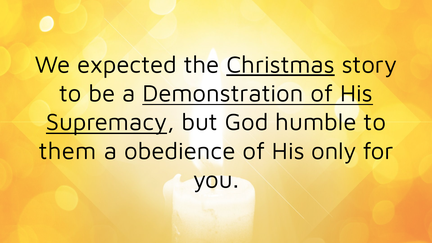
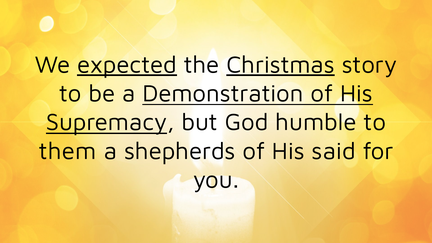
expected underline: none -> present (127, 65)
obedience: obedience -> shepherds (180, 151)
only: only -> said (334, 151)
